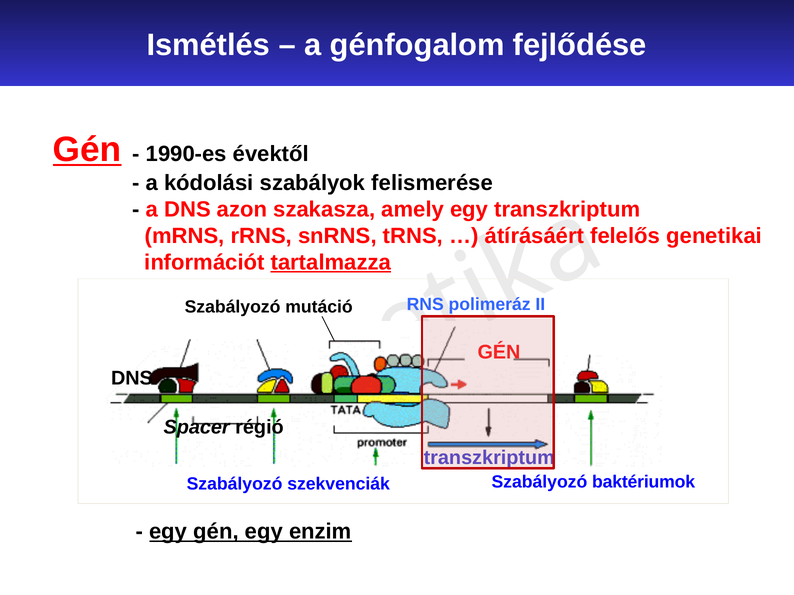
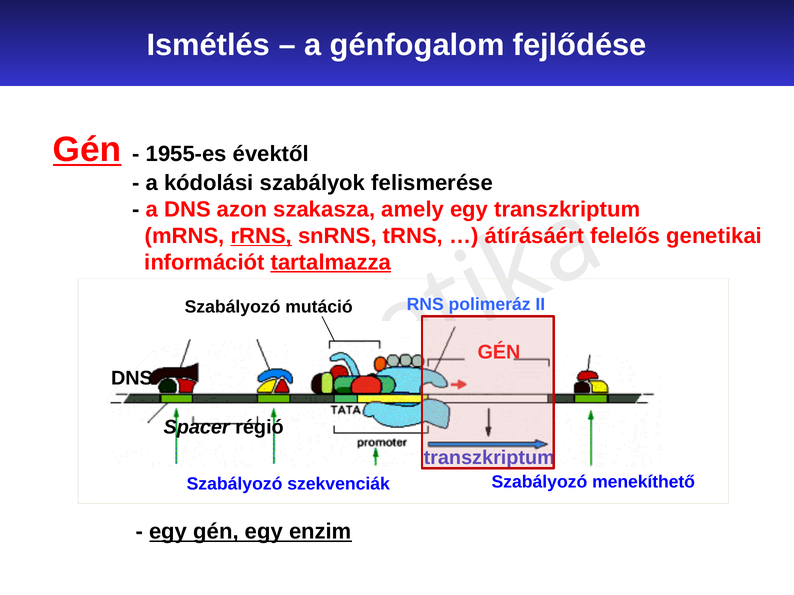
1990-es: 1990-es -> 1955-es (186, 154)
rRNS underline: none -> present (261, 236)
baktériumok: baktériumok -> menekíthető (644, 482)
